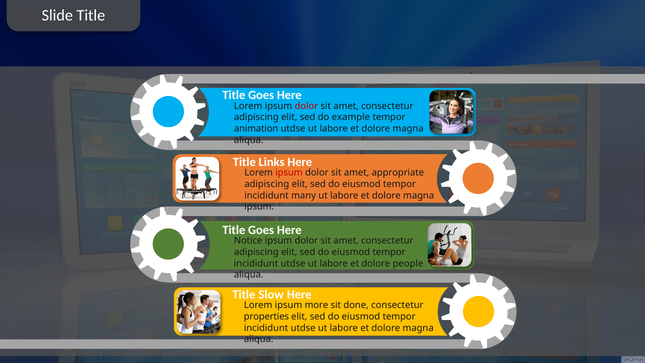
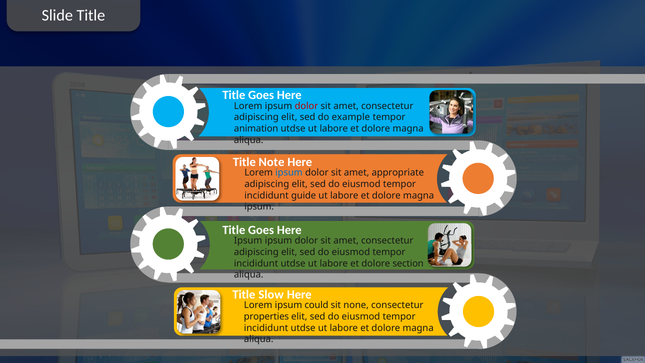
Links: Links -> Note (272, 162)
ipsum colour: red -> blue (289, 173)
many: many -> guide (304, 195)
Notice: Notice -> Ipsum (248, 241)
people: people -> section (408, 263)
more: more -> could (316, 305)
done: done -> none (356, 305)
